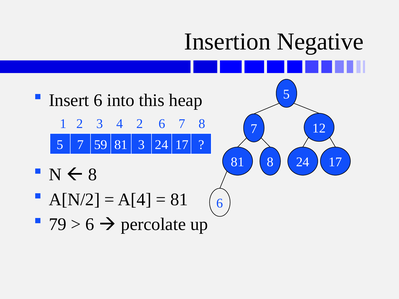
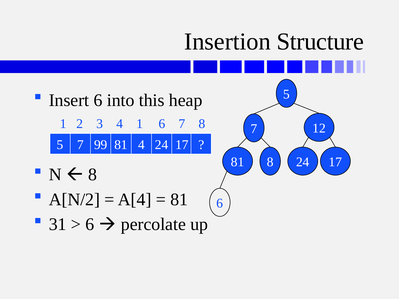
Negative: Negative -> Structure (320, 42)
4 2: 2 -> 1 (140, 124)
59: 59 -> 99 (101, 145)
7 3: 3 -> 4 (141, 145)
79: 79 -> 31 (58, 224)
